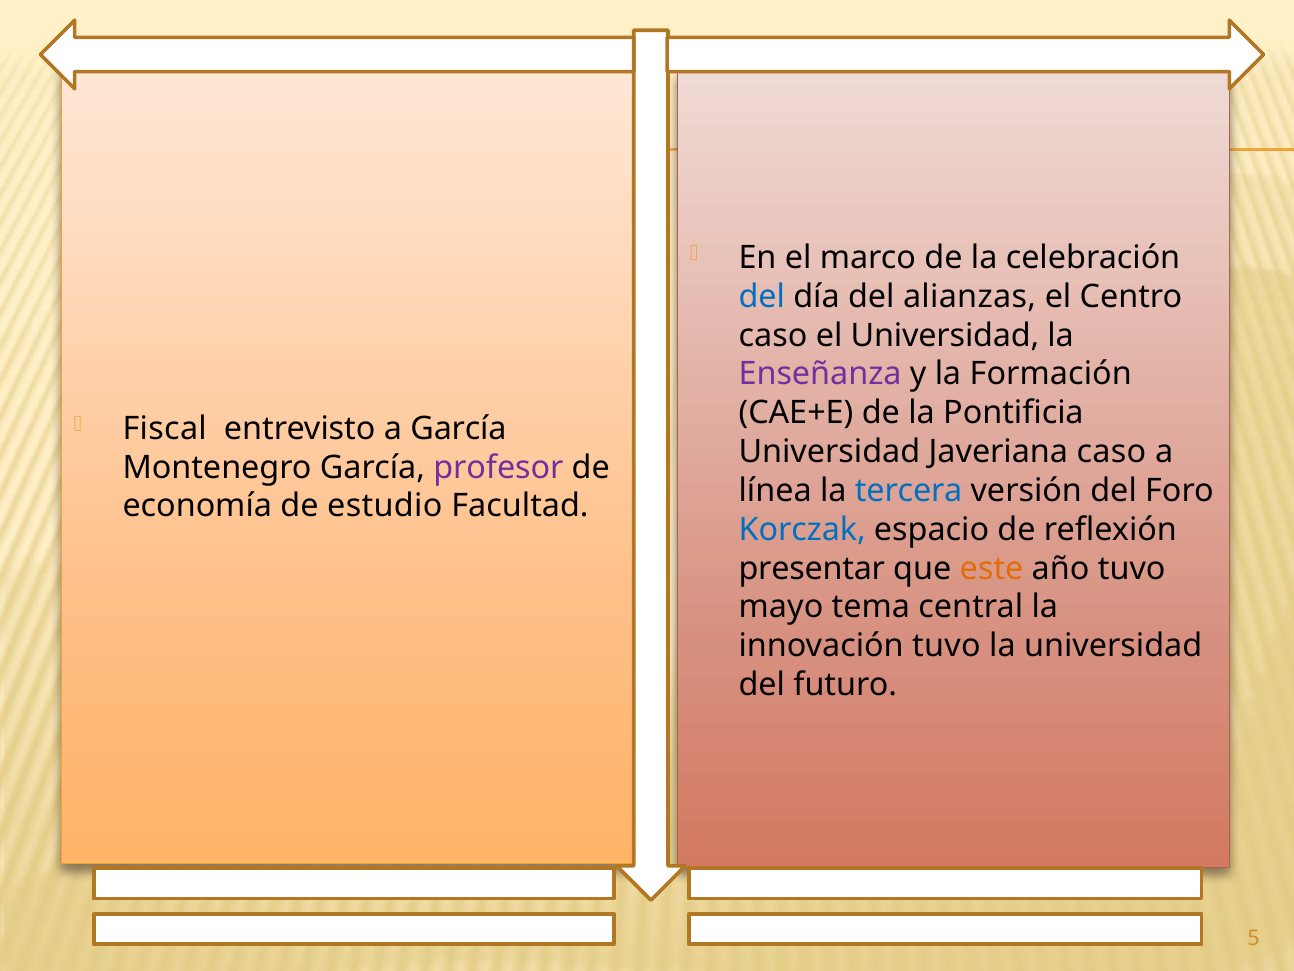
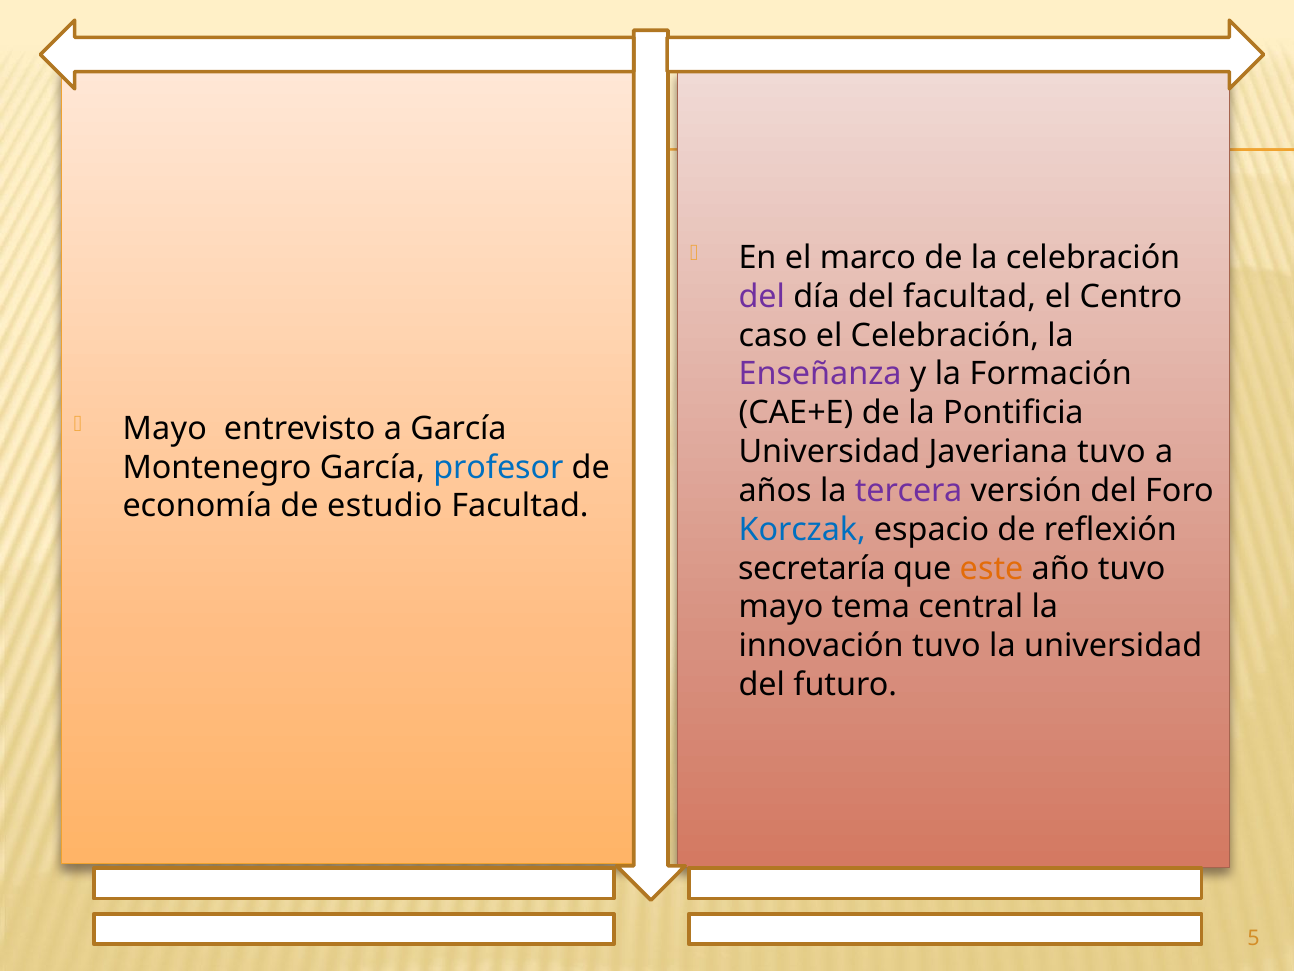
del colour: blue -> purple (762, 296)
del alianzas: alianzas -> facultad (970, 296)
el Universidad: Universidad -> Celebración (945, 335)
Fiscal: Fiscal -> Mayo (165, 428)
Javeriana caso: caso -> tuvo (1111, 452)
profesor colour: purple -> blue (498, 467)
línea: línea -> años (775, 490)
tercera colour: blue -> purple (909, 490)
presentar: presentar -> secretaría (812, 568)
